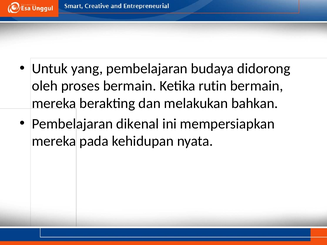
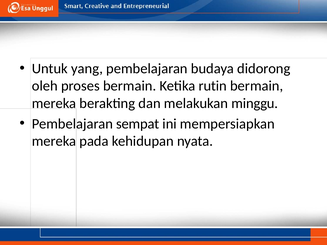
bahkan: bahkan -> minggu (255, 103)
dikenal: dikenal -> sempat (138, 124)
